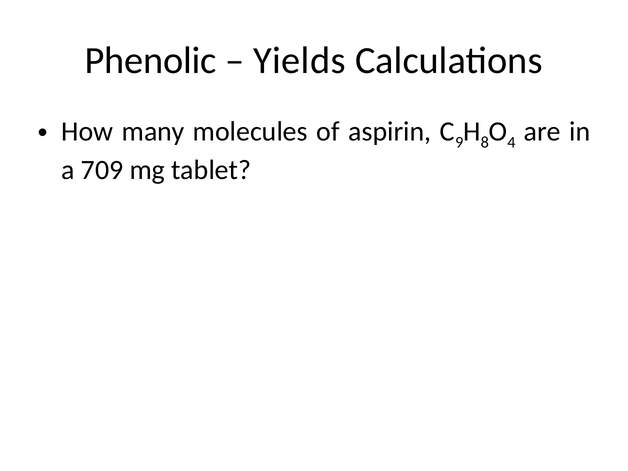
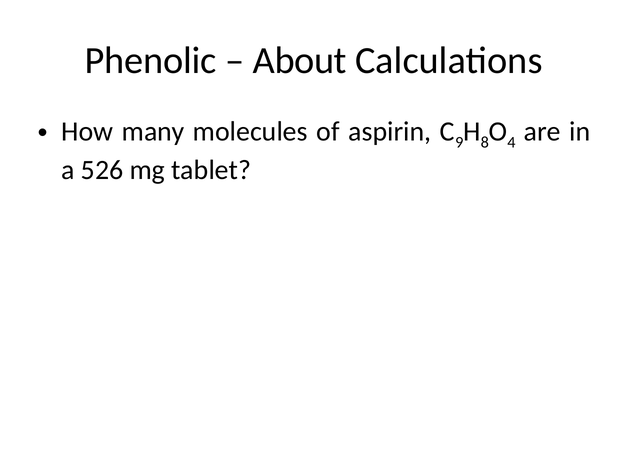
Yields: Yields -> About (300, 61)
709: 709 -> 526 (102, 170)
